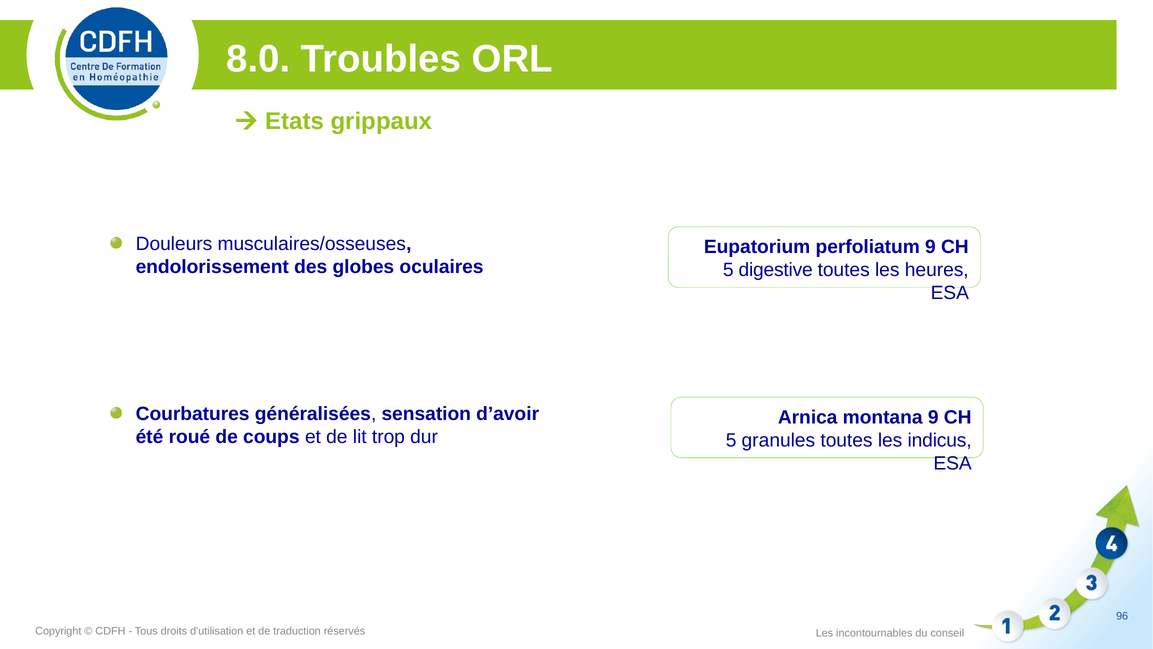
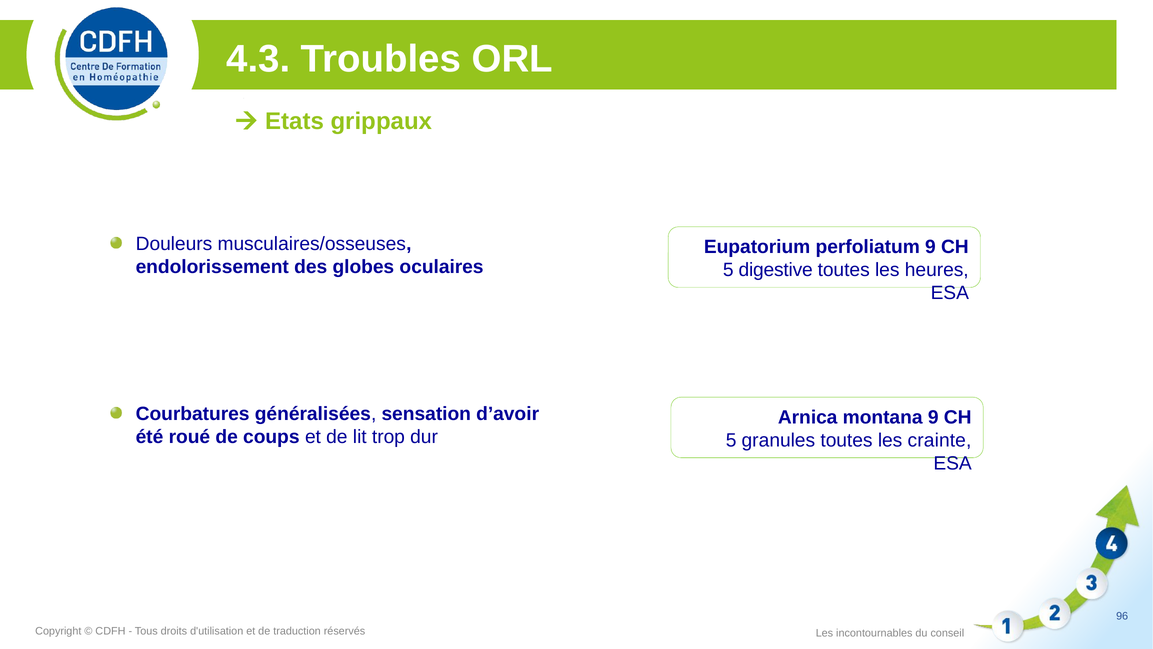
8.0: 8.0 -> 4.3 (258, 59)
indicus: indicus -> crainte (939, 440)
